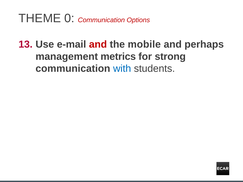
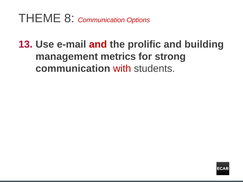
0: 0 -> 8 (69, 18)
mobile: mobile -> prolific (144, 44)
perhaps: perhaps -> building (204, 44)
with colour: blue -> red (122, 69)
